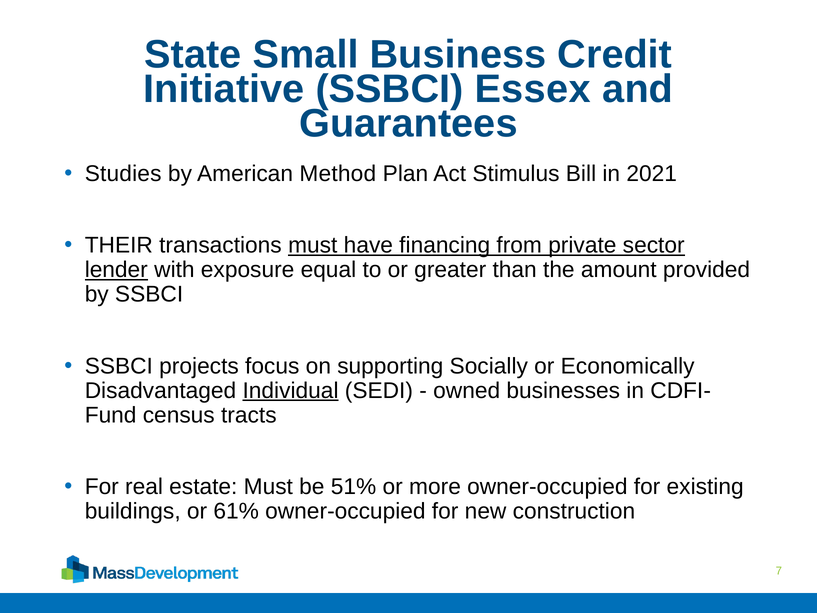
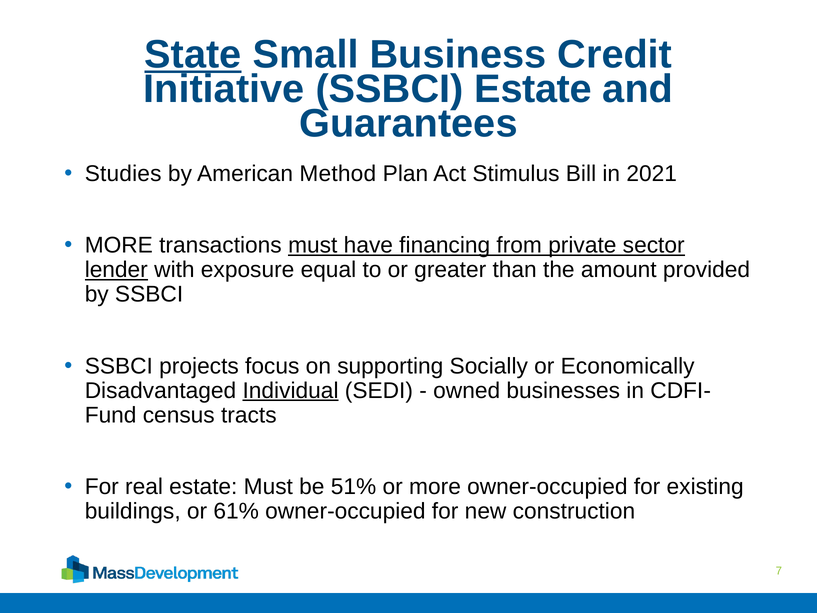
State underline: none -> present (193, 55)
SSBCI Essex: Essex -> Estate (533, 89)
THEIR: THEIR -> MORE (119, 245)
